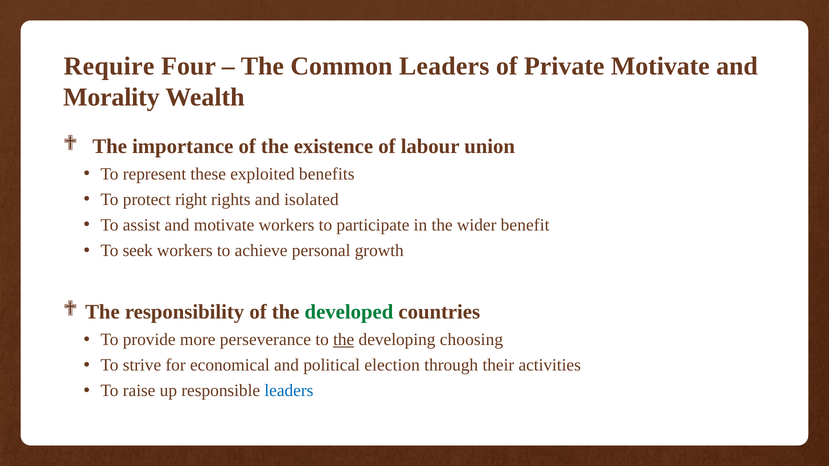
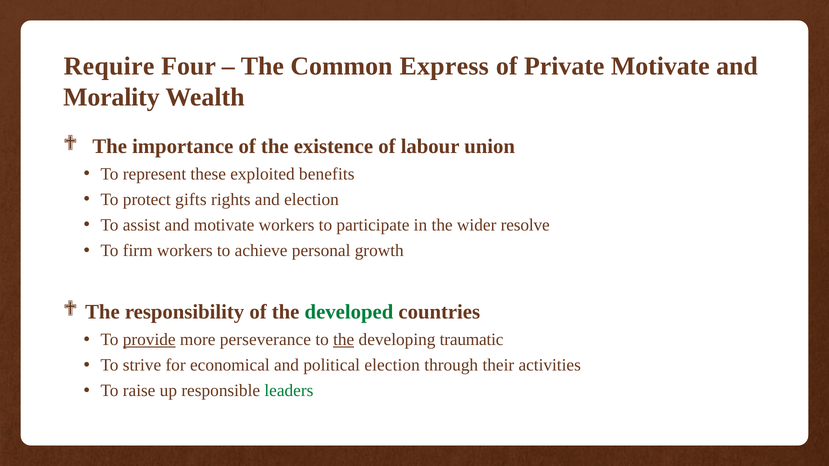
Common Leaders: Leaders -> Express (444, 66)
right: right -> gifts (191, 200)
and isolated: isolated -> election (312, 200)
benefit: benefit -> resolve (525, 225)
seek: seek -> firm (138, 251)
provide underline: none -> present (149, 340)
choosing: choosing -> traumatic (472, 340)
leaders colour: blue -> green (289, 391)
